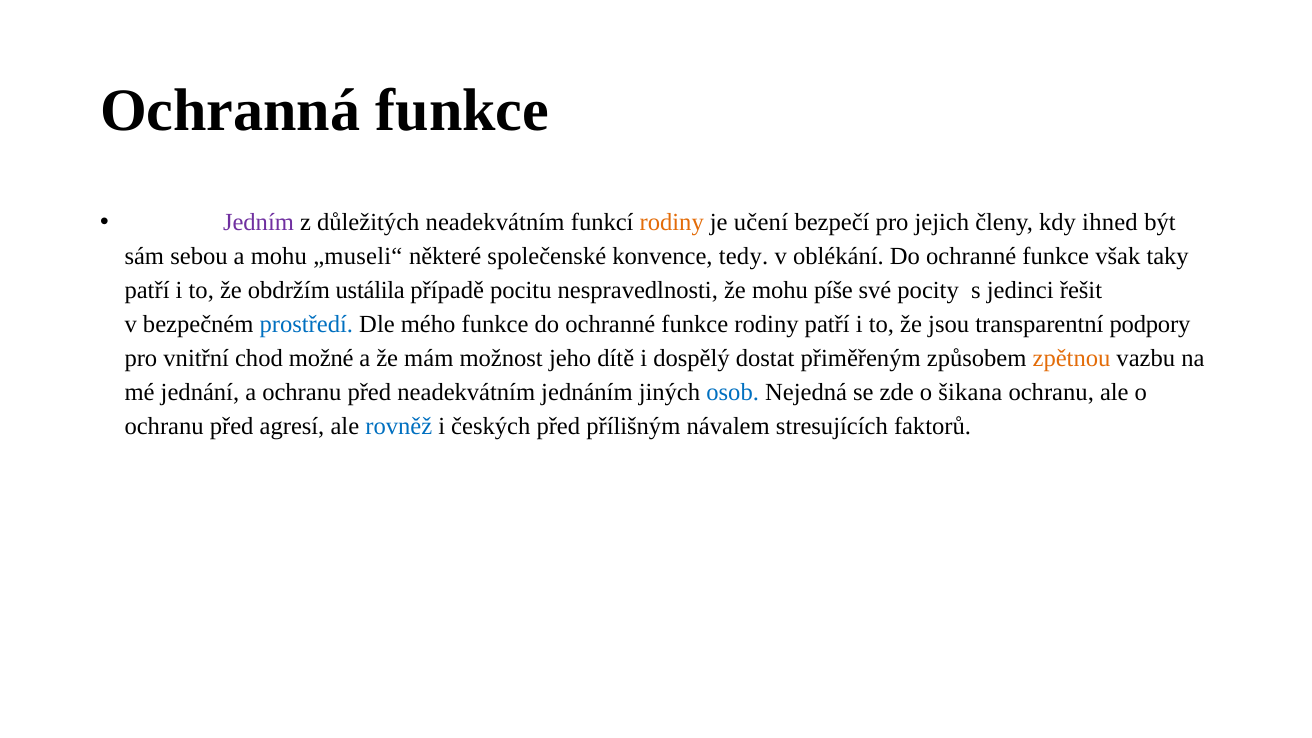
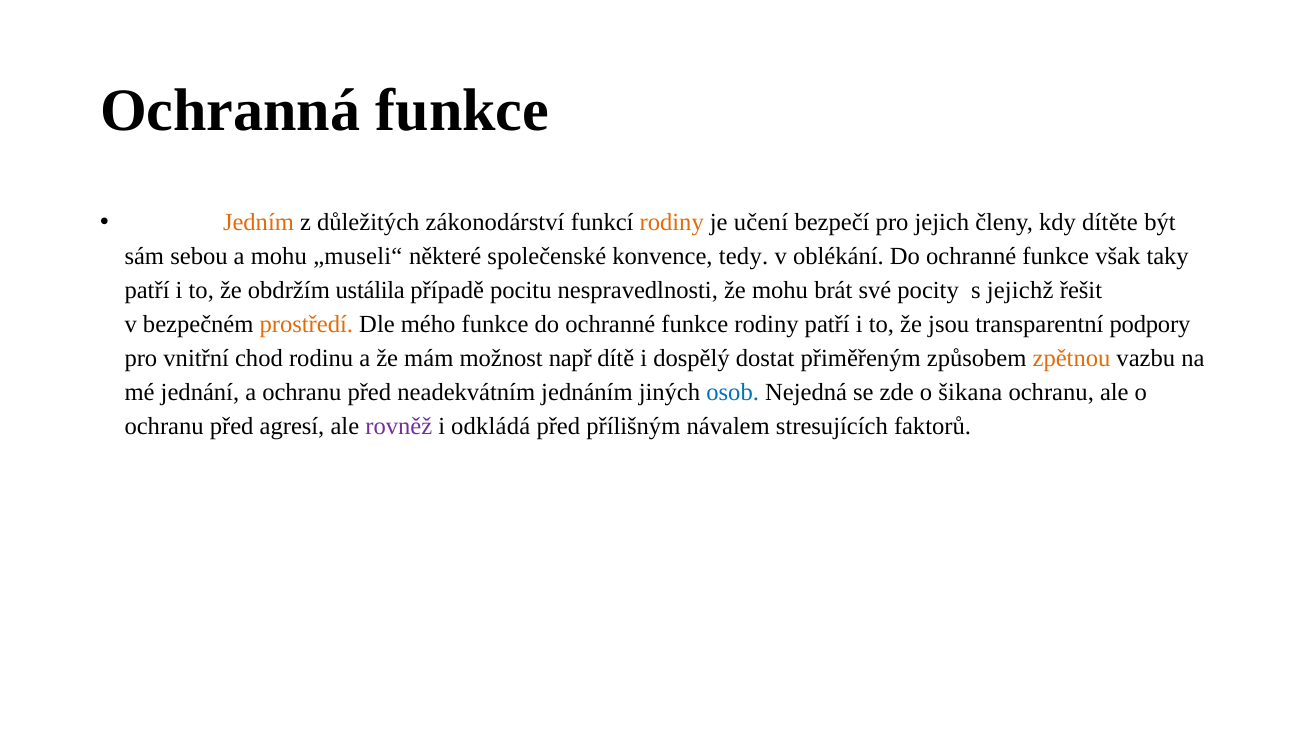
Jedním colour: purple -> orange (258, 222)
důležitých neadekvátním: neadekvátním -> zákonodárství (495, 222)
ihned: ihned -> dítěte (1110, 222)
píše: píše -> brát (833, 290)
jedinci: jedinci -> jejichž (1020, 290)
prostředí colour: blue -> orange (306, 324)
možné: možné -> rodinu (321, 358)
jeho: jeho -> např (570, 358)
rovněž colour: blue -> purple (399, 426)
českých: českých -> odkládá (491, 426)
